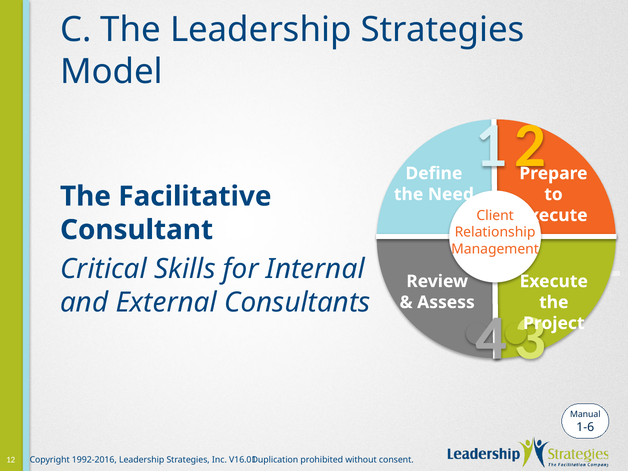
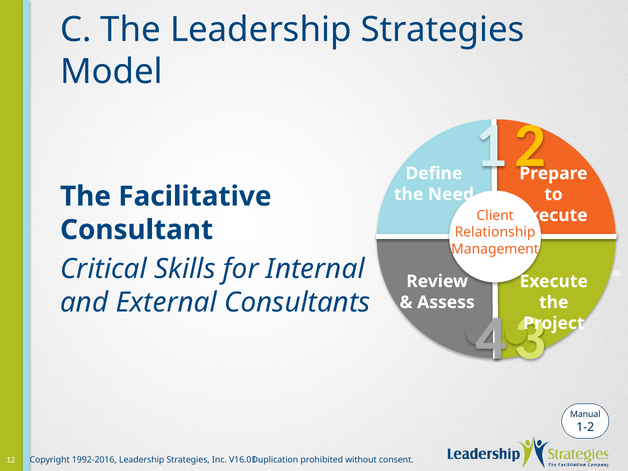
1-6: 1-6 -> 1-2 (585, 427)
